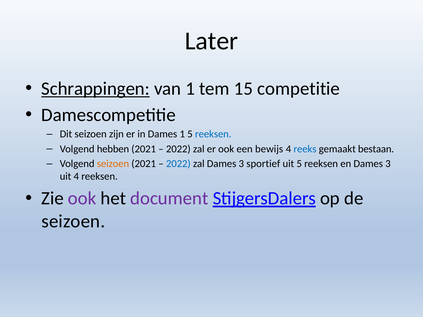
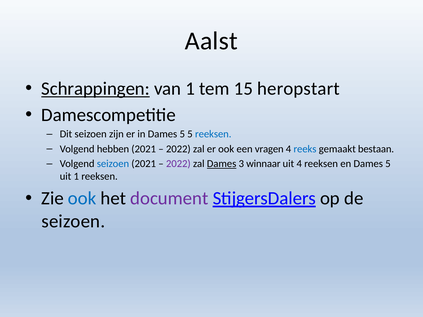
Later: Later -> Aalst (211, 41)
competitie: competitie -> heropstart (299, 89)
in Dames 1: 1 -> 5 (182, 134)
bewijs: bewijs -> vragen (269, 149)
seizoen colour: orange -> blue (113, 164)
2022 colour: blue -> purple (178, 164)
Dames underline: none -> present (222, 164)
sportief: sportief -> winnaar (263, 164)
uit 5: 5 -> 4 (299, 164)
en Dames 3: 3 -> 5 (388, 164)
uit 4: 4 -> 1 (76, 177)
ook colour: purple -> blue (82, 199)
